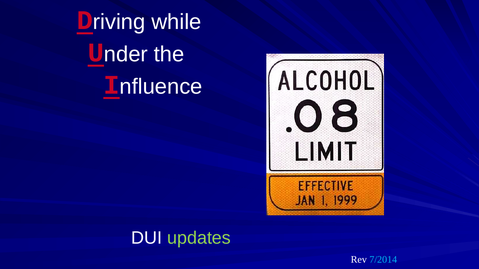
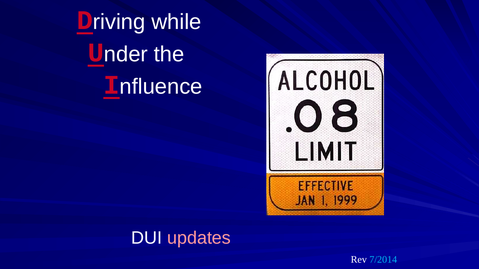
updates colour: light green -> pink (199, 238)
